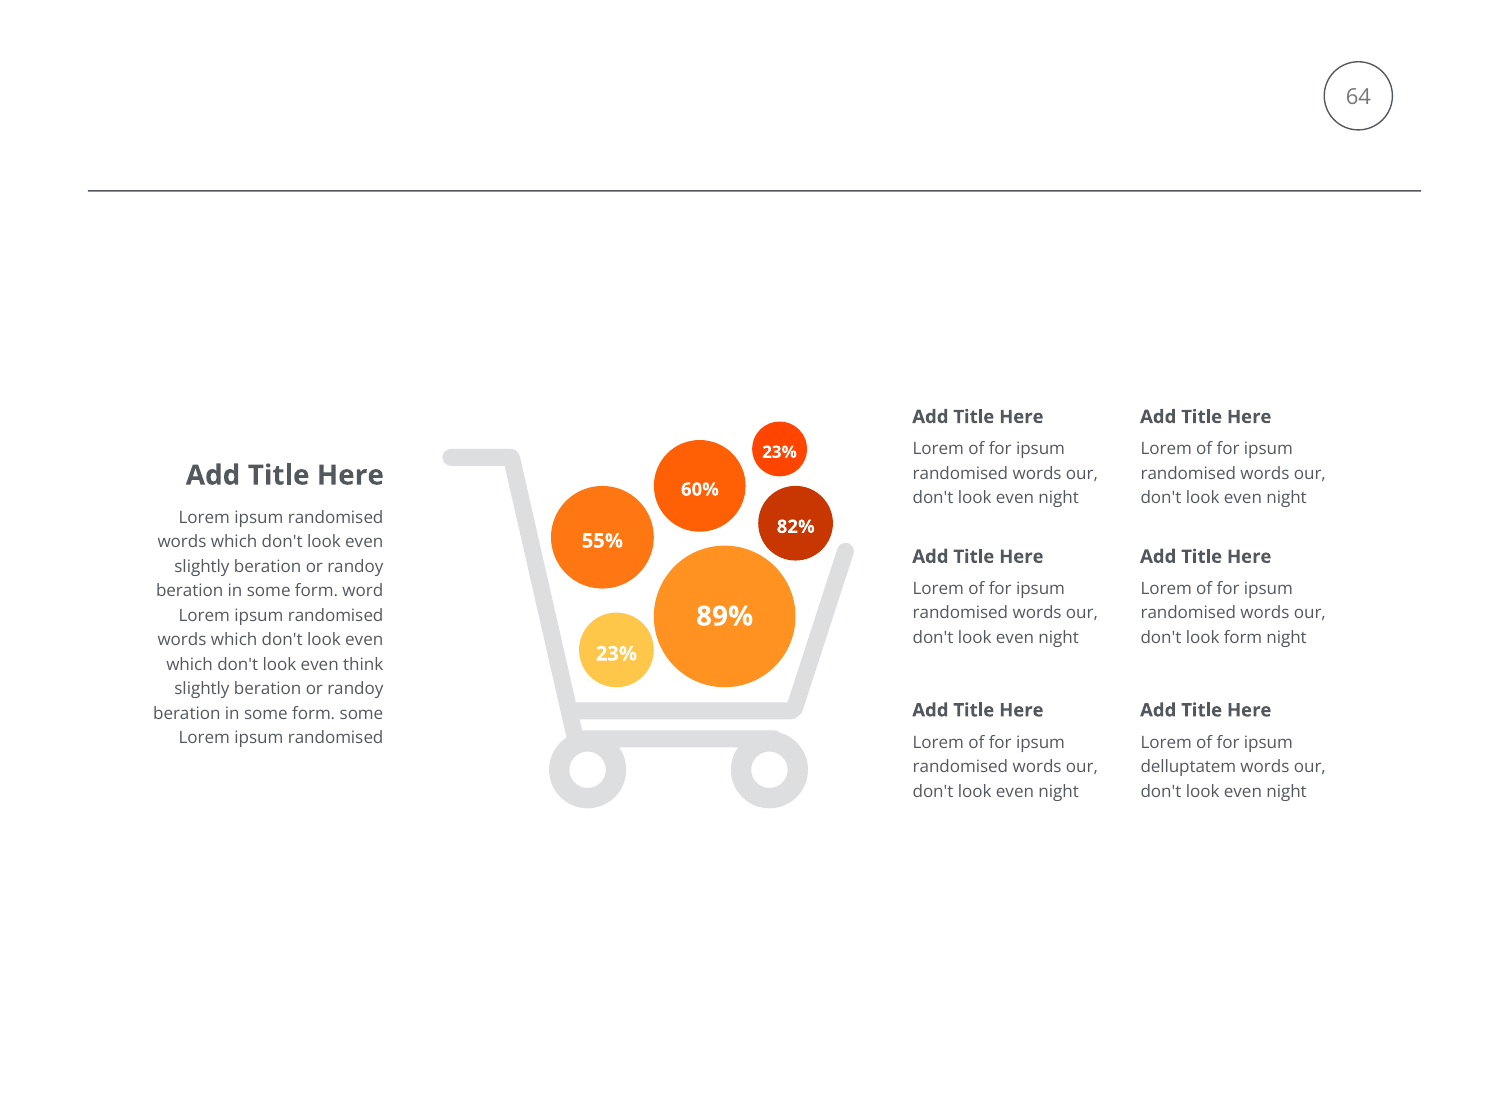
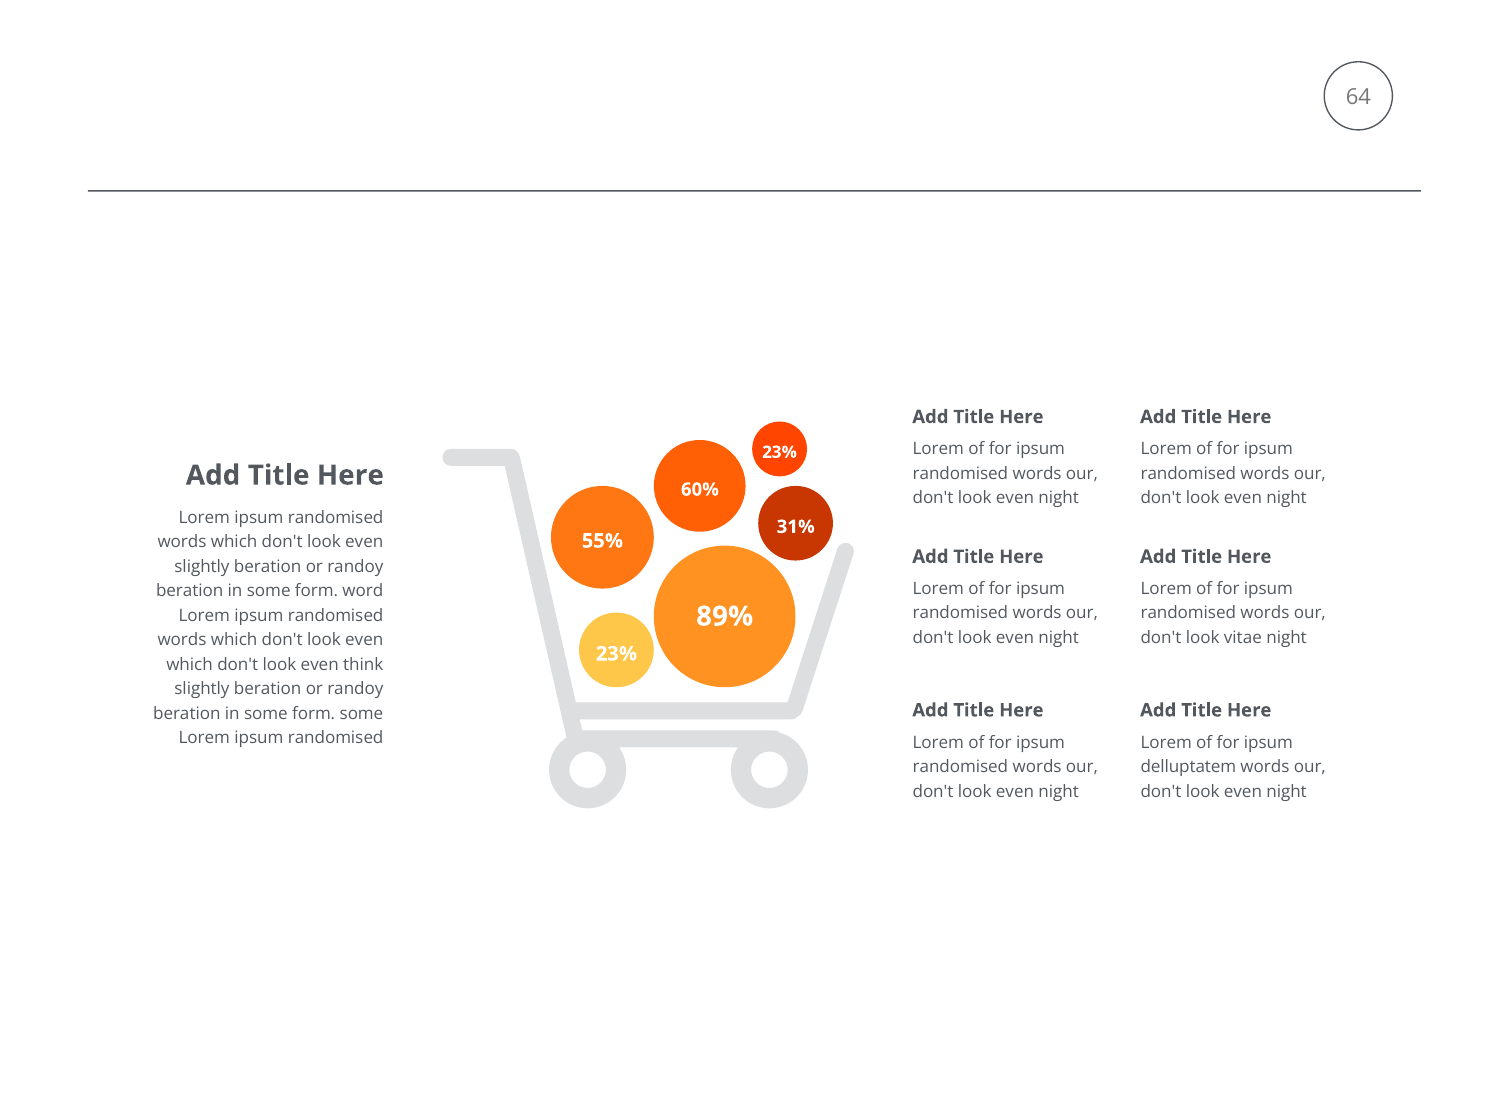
82%: 82% -> 31% (796, 527)
look form: form -> vitae (1243, 638)
